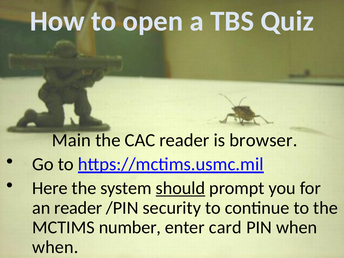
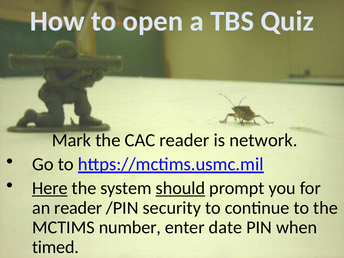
Main: Main -> Mark (72, 140)
browser: browser -> network (263, 140)
Here underline: none -> present (50, 188)
card: card -> date (225, 227)
when: when -> timed (55, 247)
